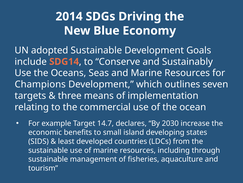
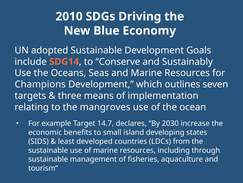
2014: 2014 -> 2010 (69, 16)
commercial: commercial -> mangroves (105, 107)
